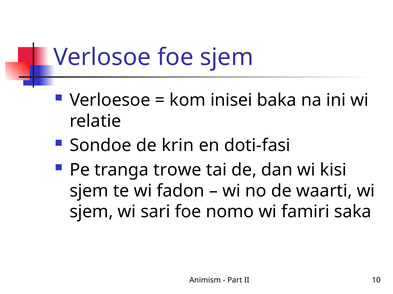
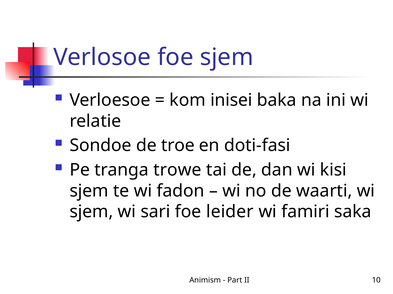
krin: krin -> troe (178, 146)
nomo: nomo -> leider (230, 212)
